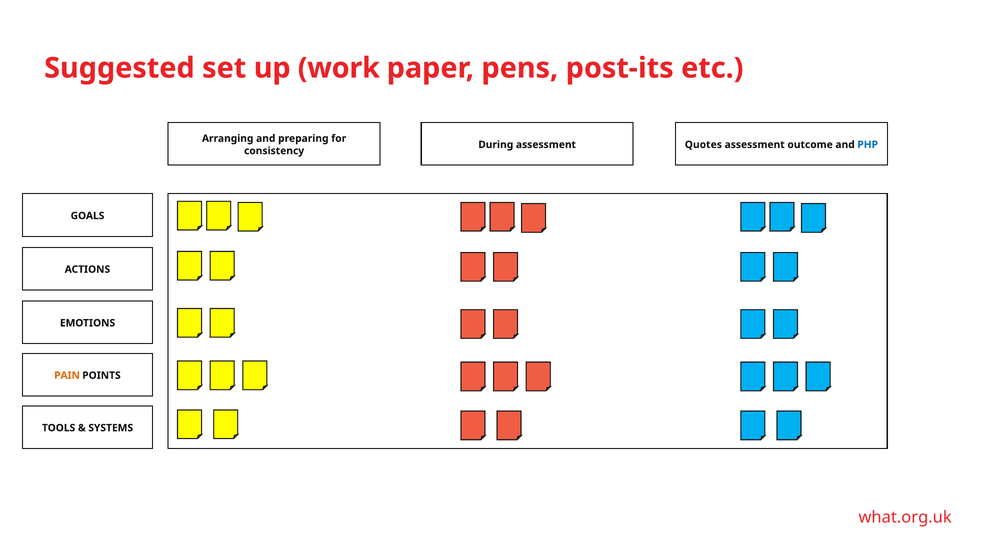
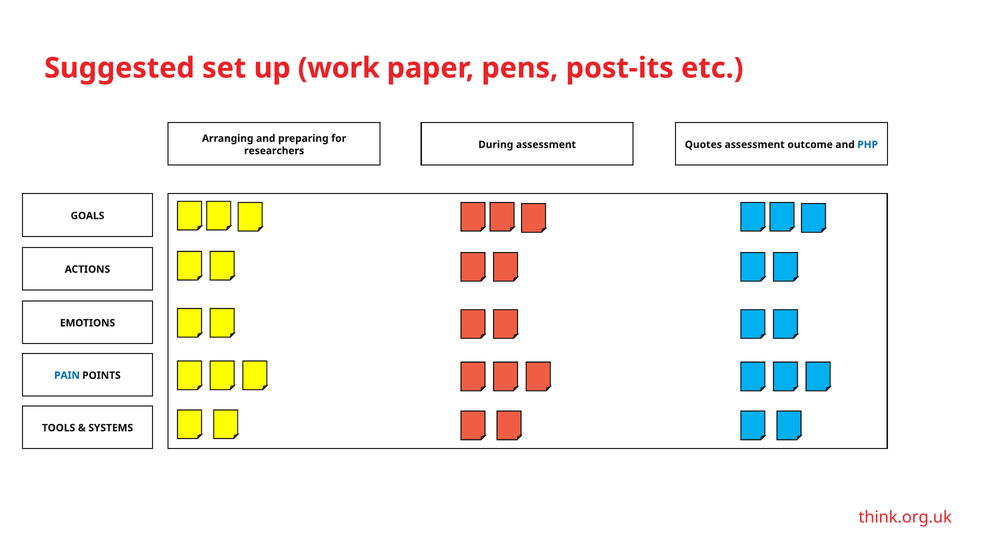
consistency: consistency -> researchers (274, 151)
PAIN colour: orange -> blue (67, 376)
what.org.uk: what.org.uk -> think.org.uk (905, 518)
